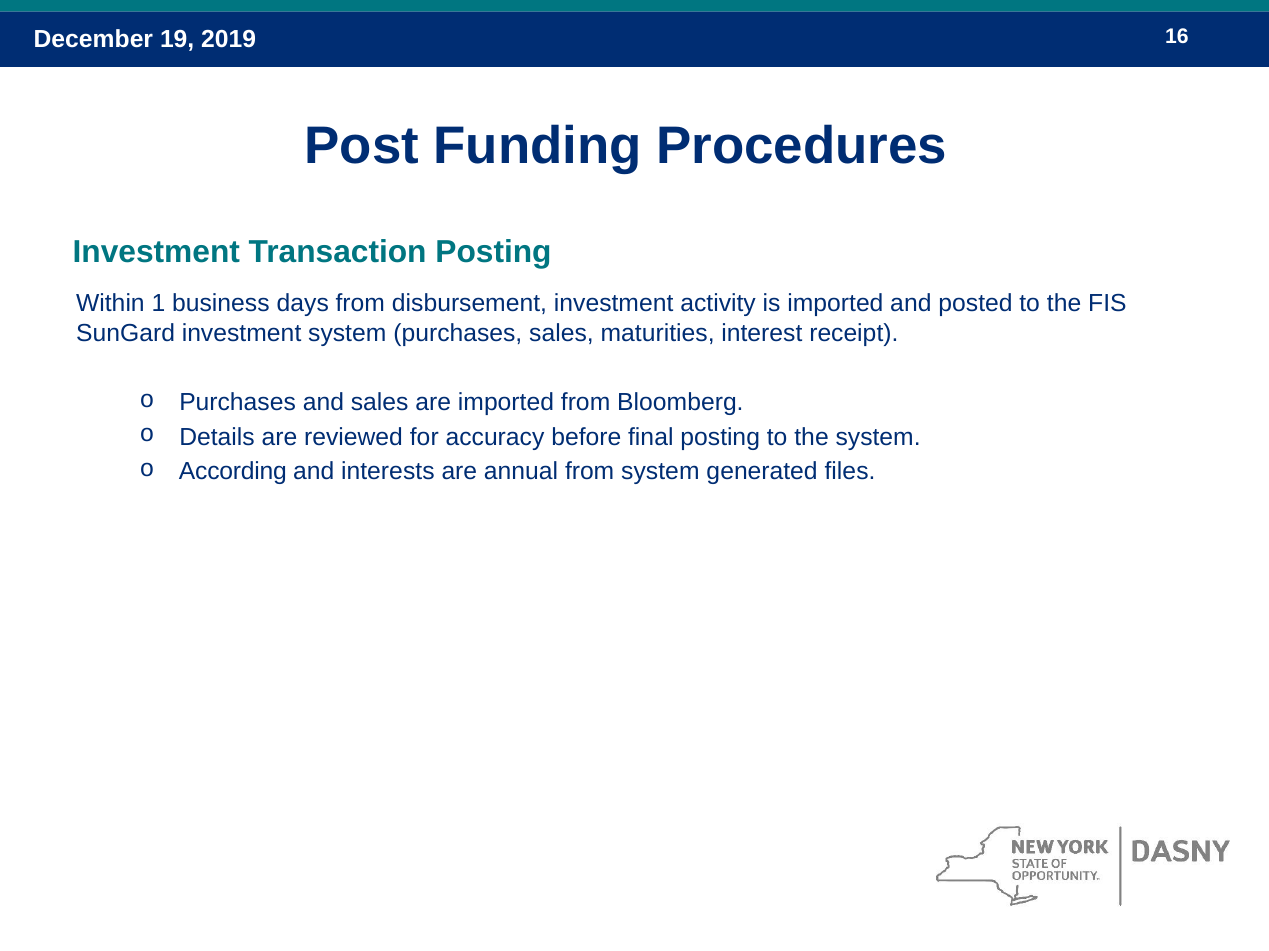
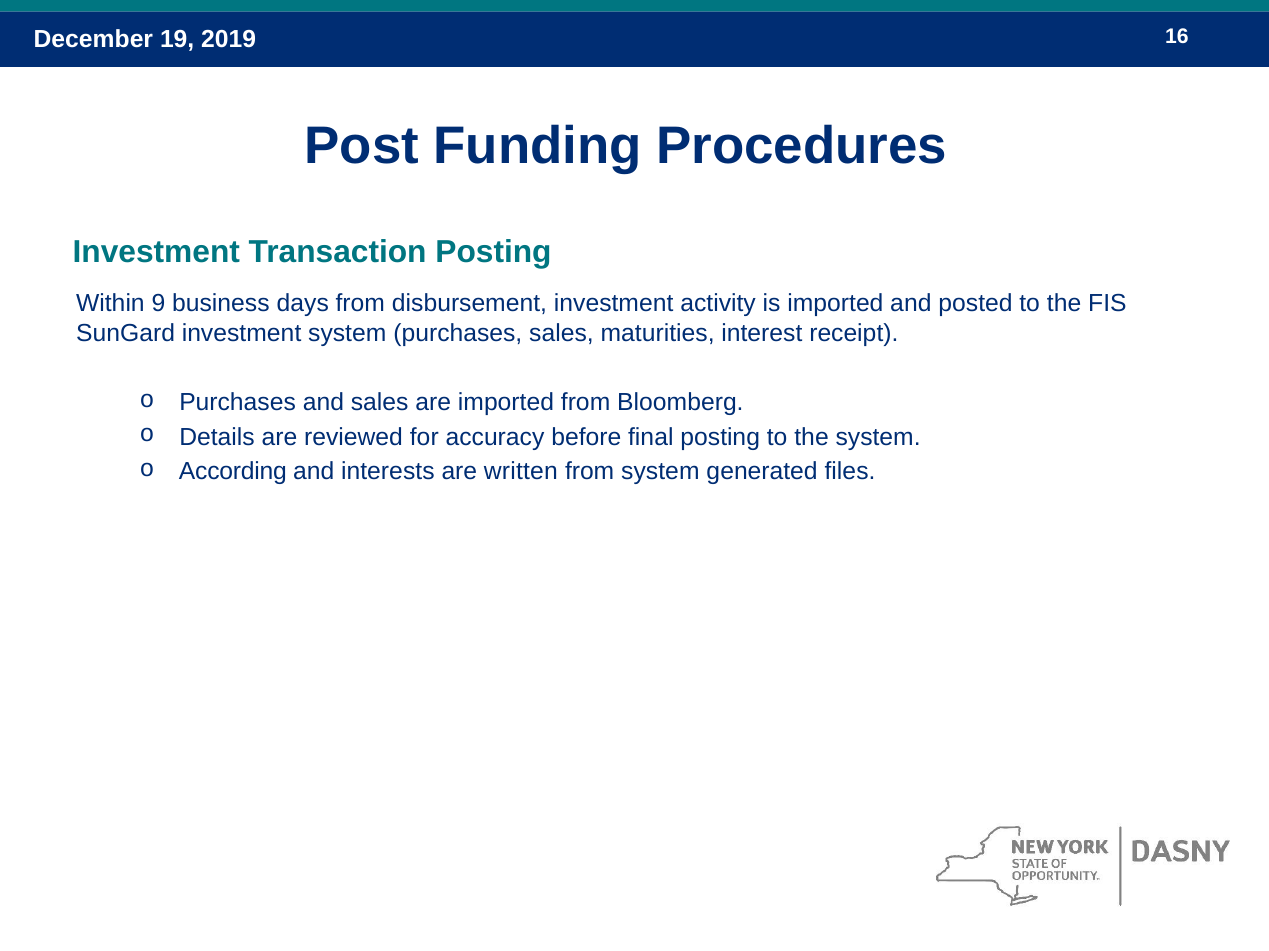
1: 1 -> 9 (158, 304)
annual: annual -> written (521, 472)
